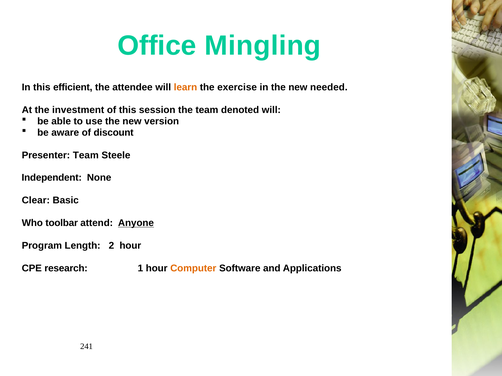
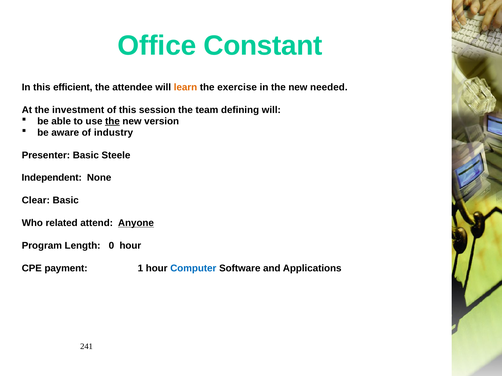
Mingling: Mingling -> Constant (263, 46)
denoted: denoted -> defining (240, 110)
the underline: none -> present (112, 121)
discount: discount -> industry (114, 133)
Presenter Team: Team -> Basic (86, 155)
toolbar: toolbar -> related (62, 223)
2: 2 -> 0 (111, 246)
research: research -> payment (66, 269)
Computer colour: orange -> blue (193, 269)
